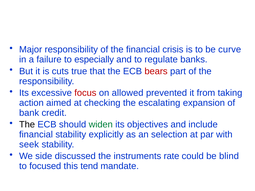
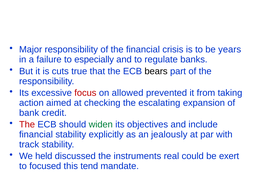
curve: curve -> years (230, 50)
bears colour: red -> black (156, 71)
The colour: black -> red (27, 125)
selection: selection -> jealously (169, 135)
seek: seek -> track (29, 145)
side: side -> held (44, 156)
rate: rate -> real (171, 156)
blind: blind -> exert (229, 156)
